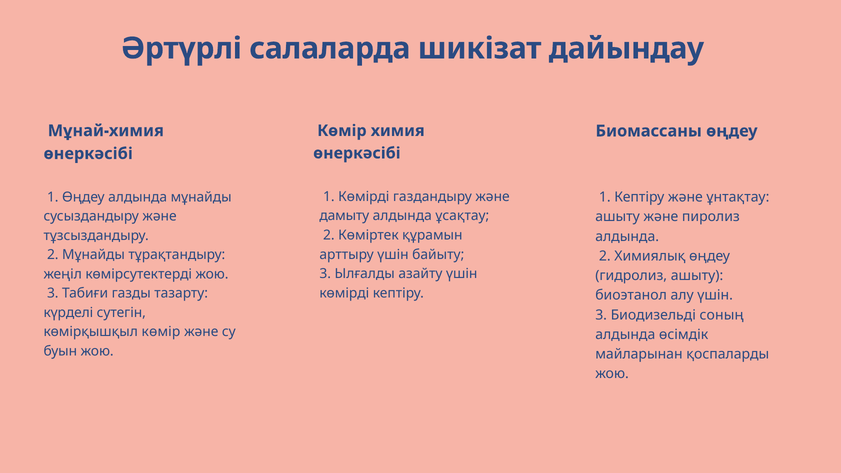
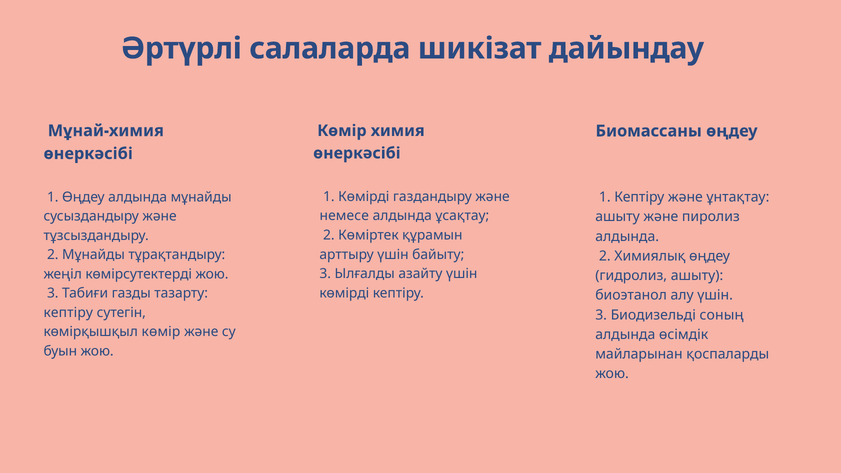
дамыту: дамыту -> немесе (344, 216)
күрделі: күрделі -> кептіру (68, 313)
